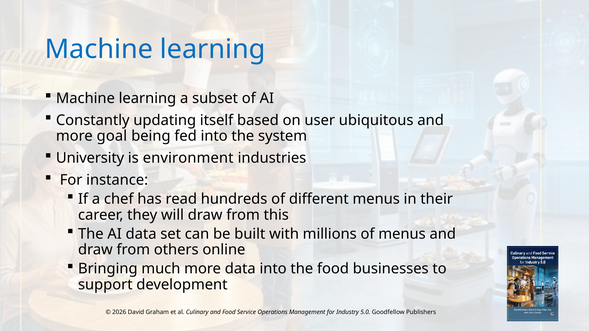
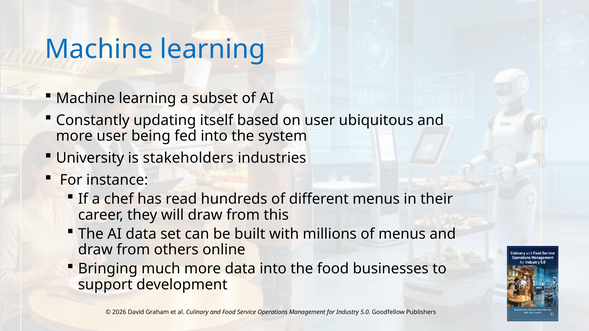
more goal: goal -> user (112, 136)
environment: environment -> stakeholders (188, 158)
